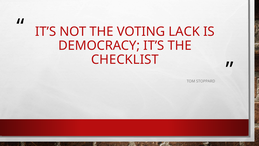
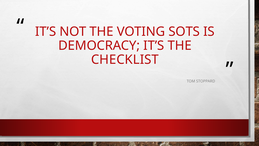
LACK: LACK -> SOTS (184, 31)
